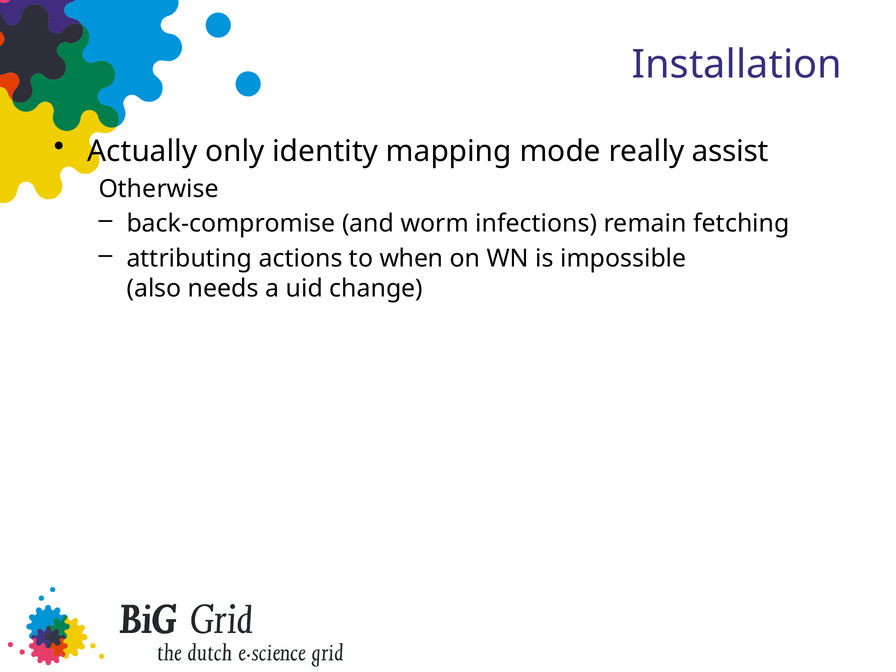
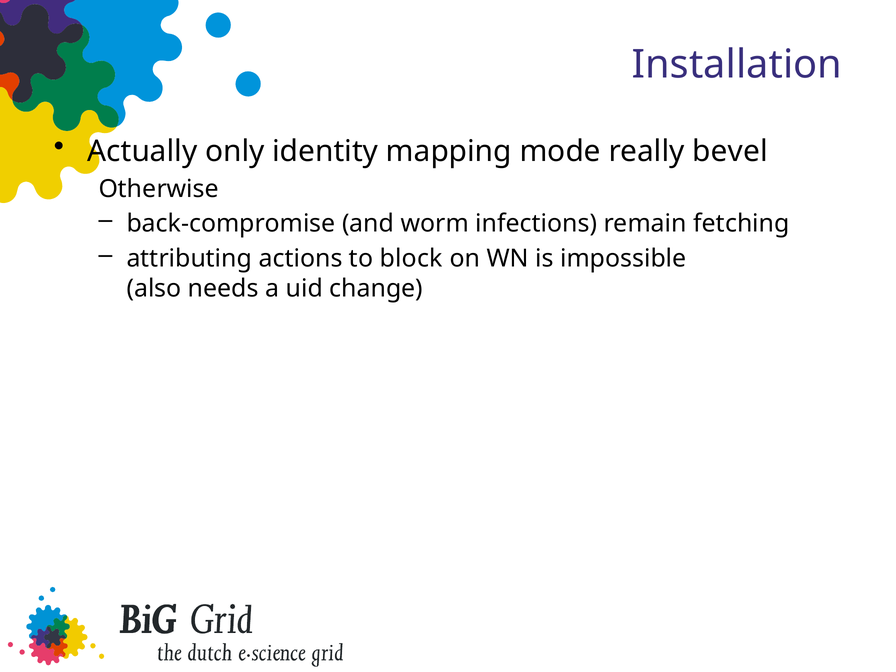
assist: assist -> bevel (730, 151)
when: when -> block (411, 259)
